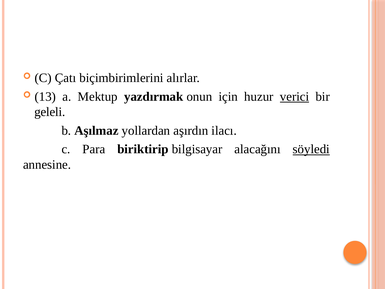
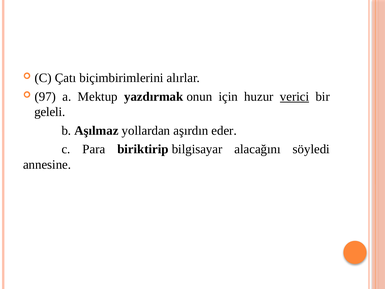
13: 13 -> 97 (45, 96)
ilacı: ilacı -> eder (224, 130)
söyledi underline: present -> none (311, 149)
